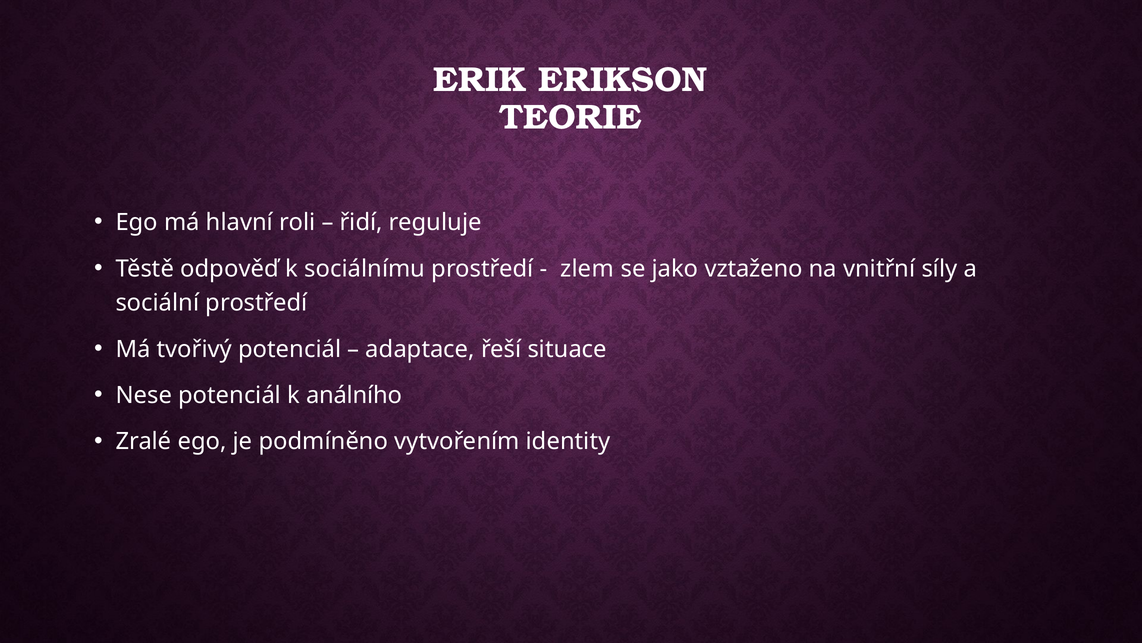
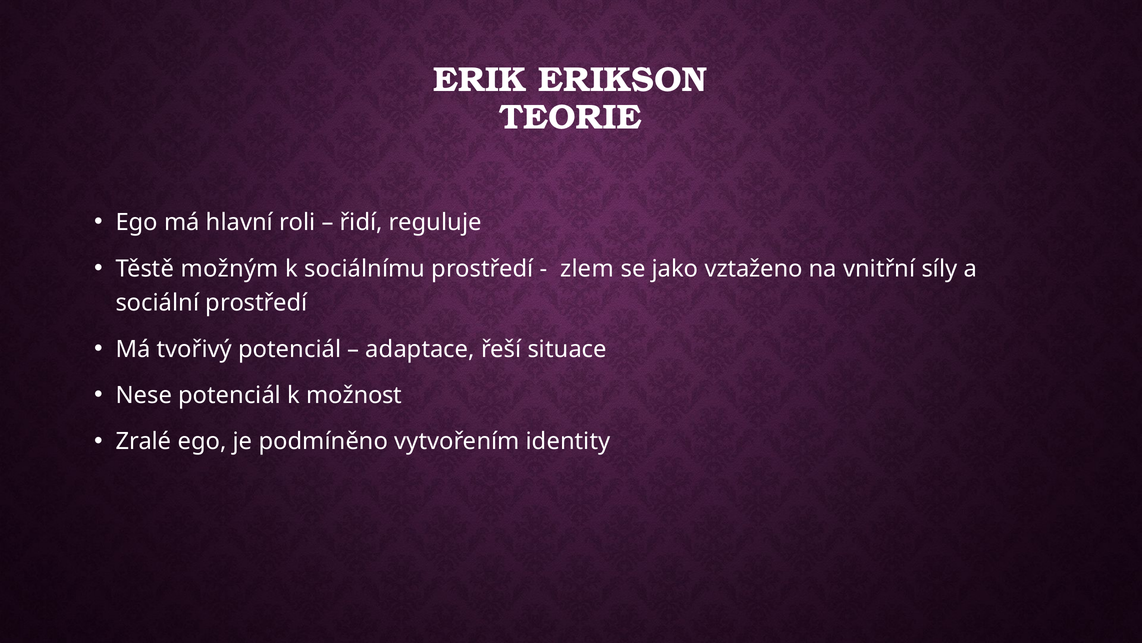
odpověď: odpověď -> možným (230, 268)
análního: análního -> možnost (354, 395)
